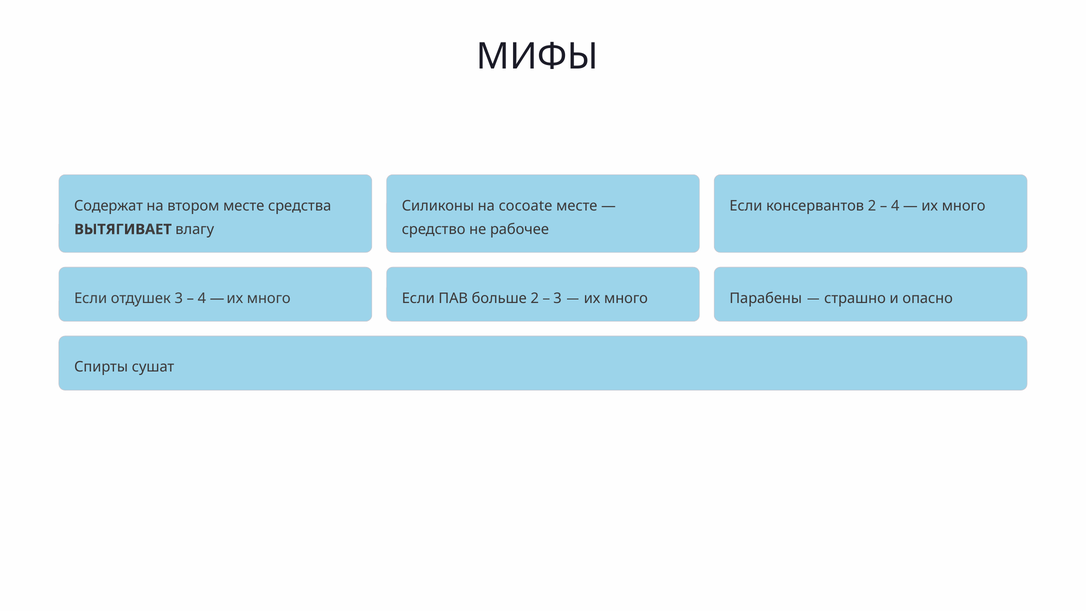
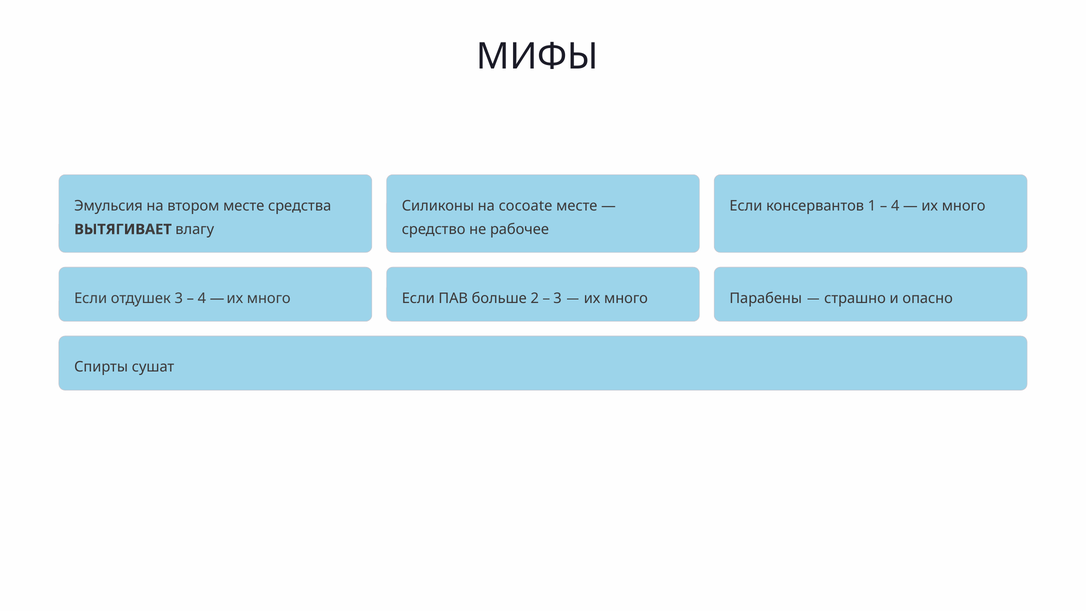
Содержат: Содержат -> Эмульсия (109, 206)
консервантов 2: 2 -> 1 (872, 206)
